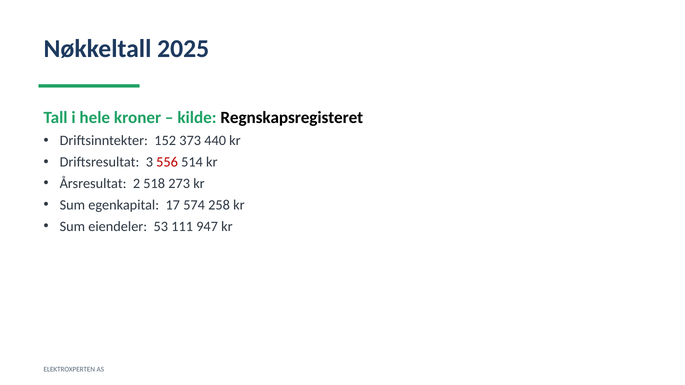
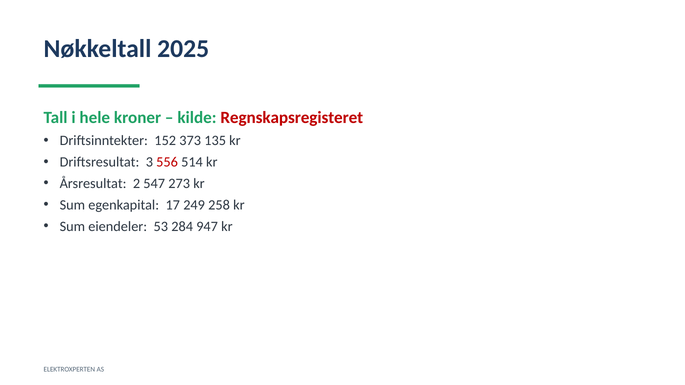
Regnskapsregisteret colour: black -> red (292, 118)
440: 440 -> 135 (215, 141)
518: 518 -> 547 (154, 184)
574: 574 -> 249 (194, 205)
111: 111 -> 284 (182, 227)
